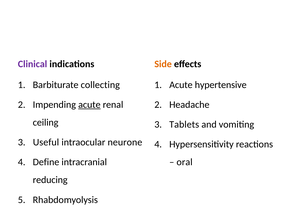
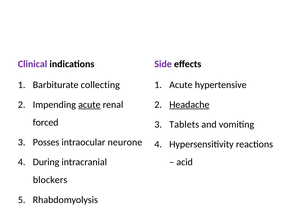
Side colour: orange -> purple (163, 64)
Headache underline: none -> present (189, 105)
ceiling: ceiling -> forced (46, 123)
Useful: Useful -> Posses (46, 143)
Define: Define -> During (46, 162)
oral: oral -> acid (185, 162)
reducing: reducing -> blockers (50, 180)
